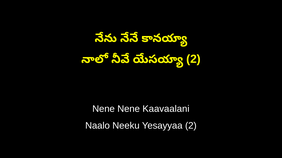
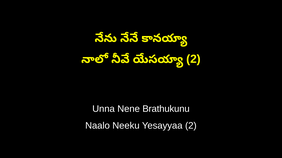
Nene: Nene -> Unna (104, 109)
Kaavaalani: Kaavaalani -> Brathukunu (166, 109)
